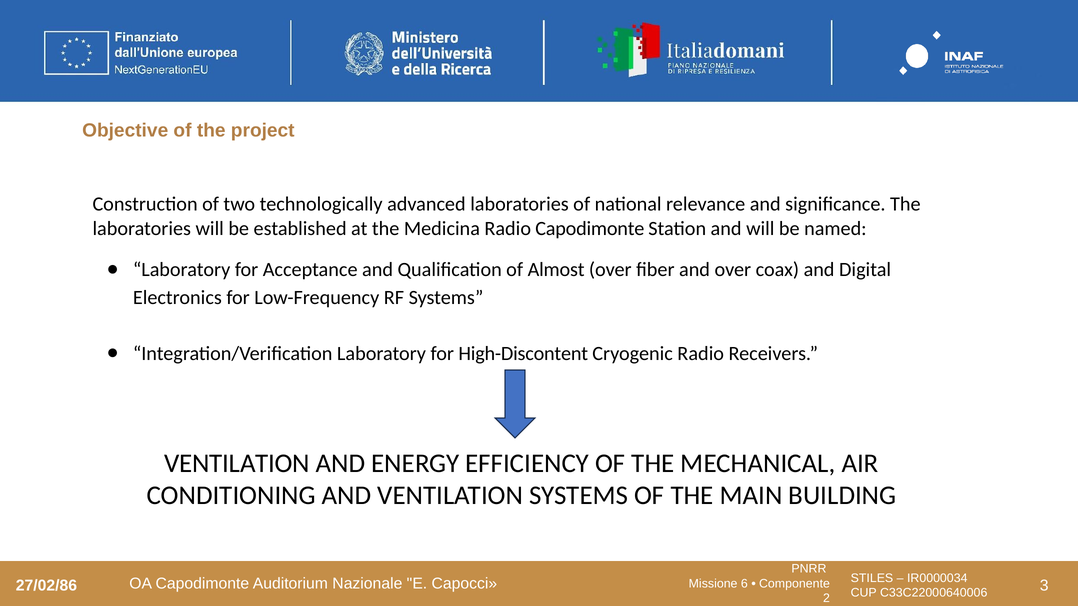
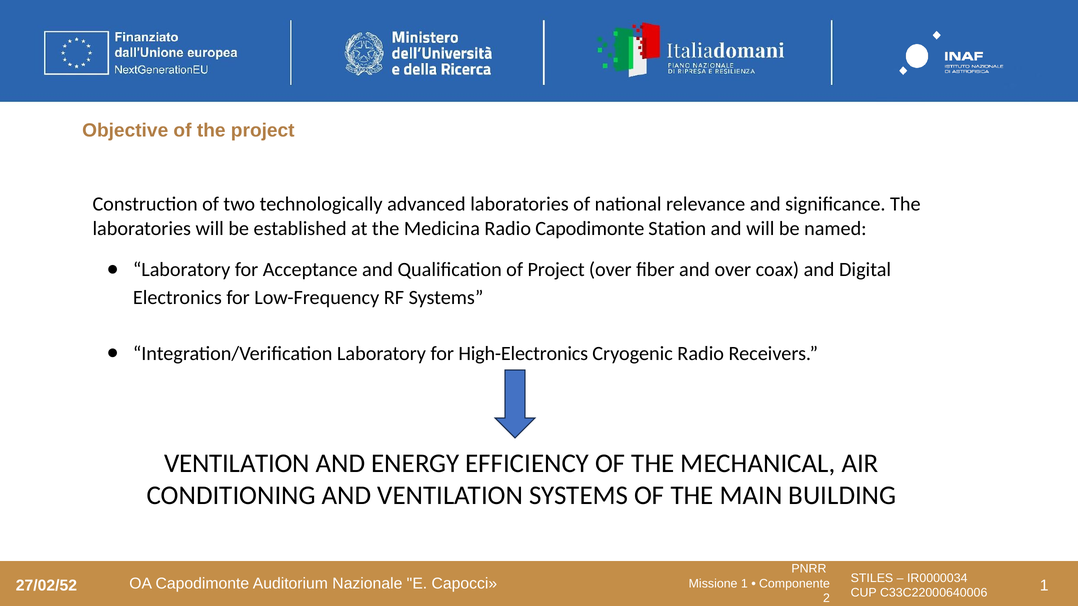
of Almost: Almost -> Project (556, 270)
High-Discontent: High-Discontent -> High-Electronics (523, 354)
6: 6 -> 1 (744, 584)
27/02/86: 27/02/86 -> 27/02/52 (46, 586)
Capocci 3: 3 -> 1 (1044, 586)
